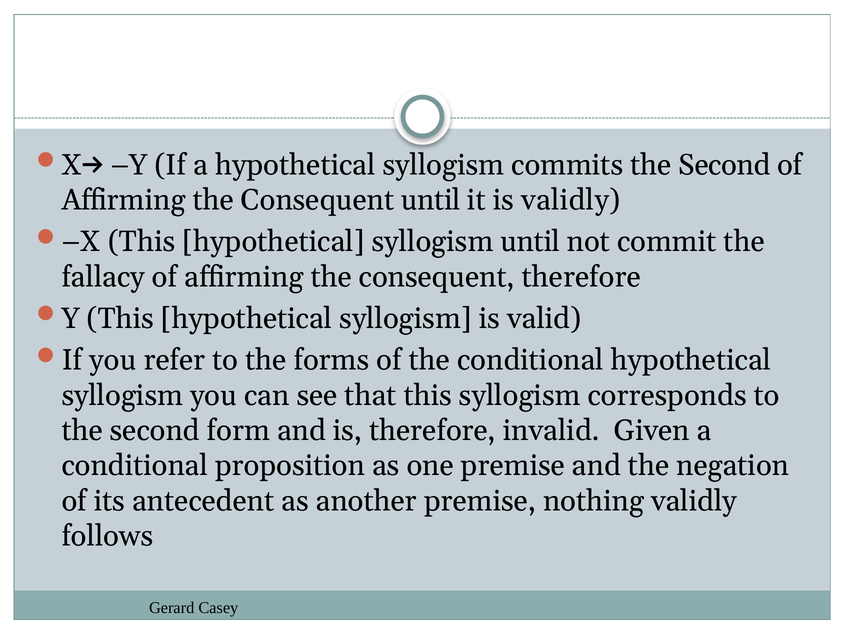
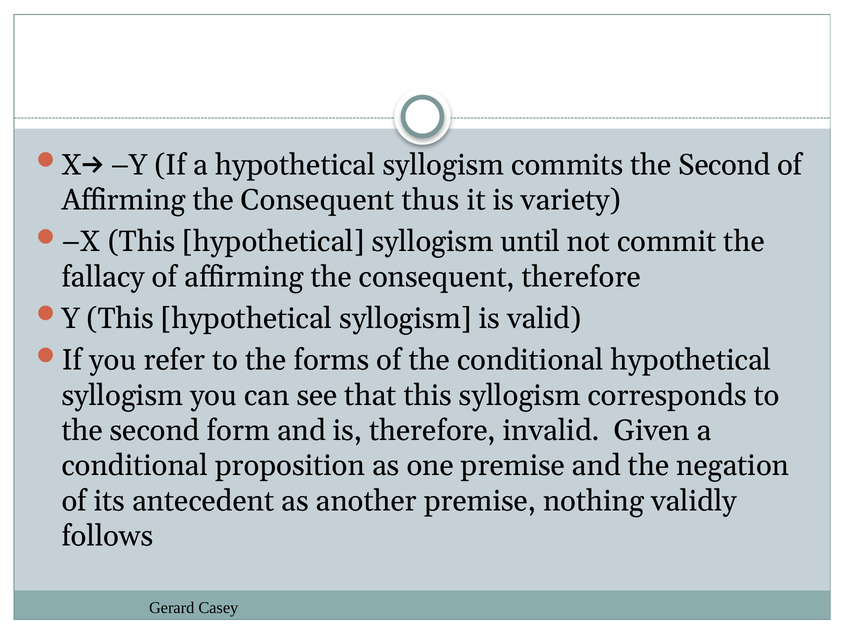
Consequent until: until -> thus (430, 200)
is validly: validly -> variety (571, 200)
